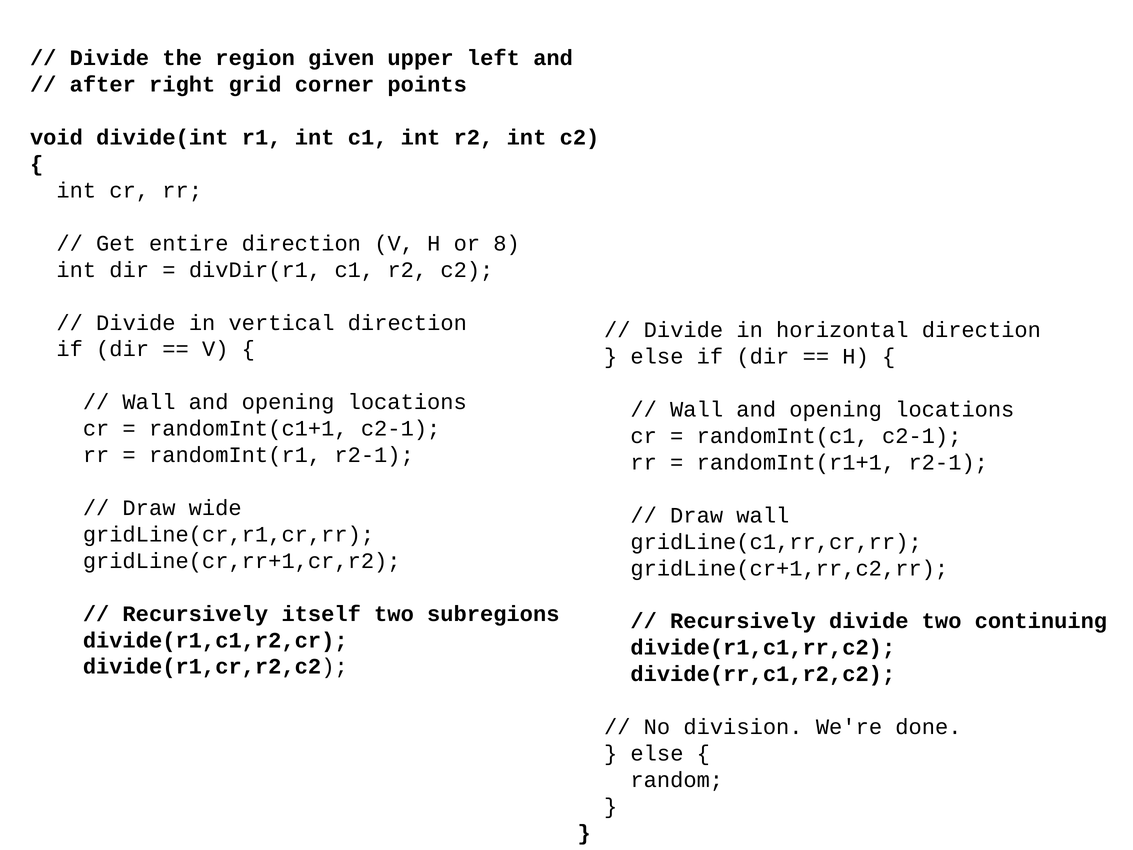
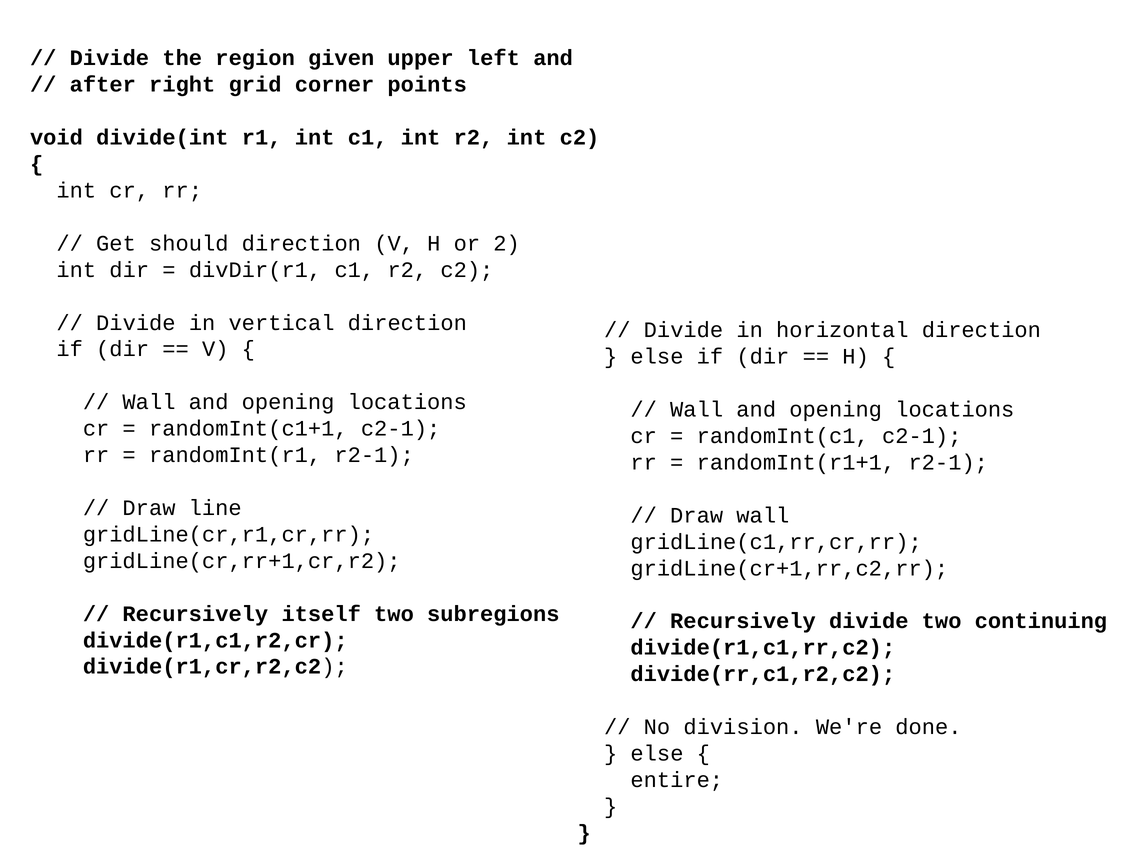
entire: entire -> should (189, 243)
8: 8 -> 2 (507, 243)
wide: wide -> line (215, 508)
random: random -> entire (677, 780)
